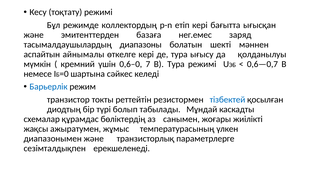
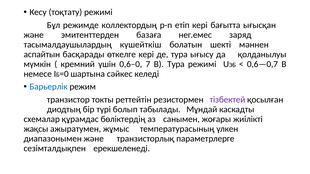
диапазоны: диапазоны -> күшейткіш (141, 45)
айнымалы: айнымалы -> басқарады (84, 54)
тізбектей colour: blue -> purple (227, 100)
